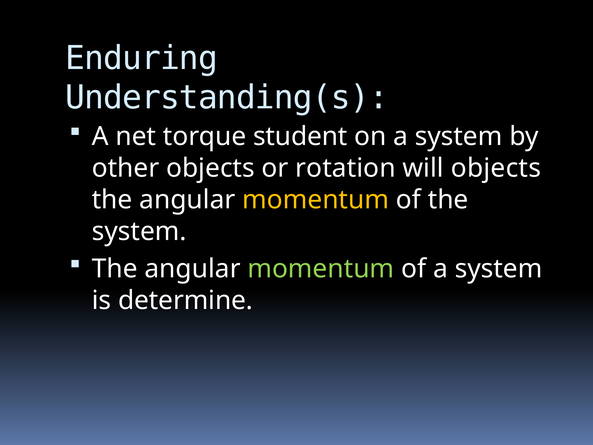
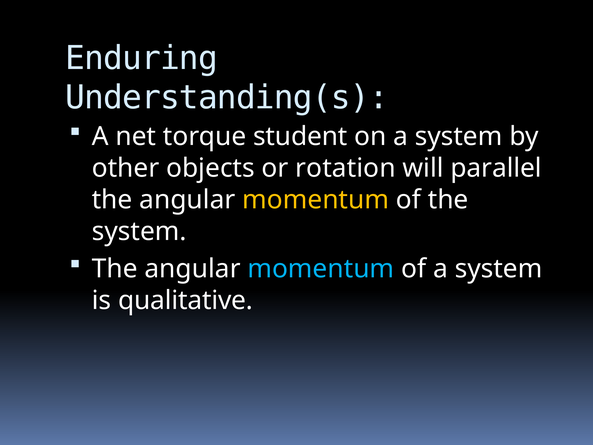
will objects: objects -> parallel (496, 168)
momentum colour: light green -> light blue (321, 269)
determine: determine -> qualitative (186, 300)
